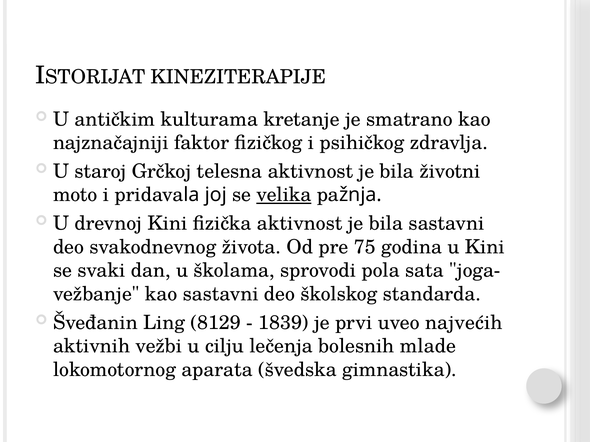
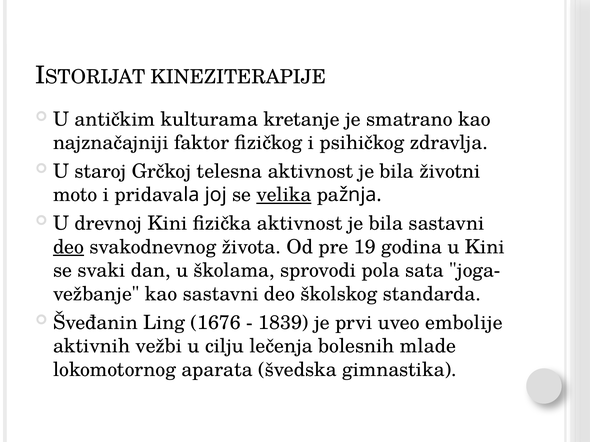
deo underline: none -> present (68, 247)
75: 75 -> 19 (365, 247)
8129: 8129 -> 1676 (216, 323)
najvećih: najvećih -> embolije (464, 323)
